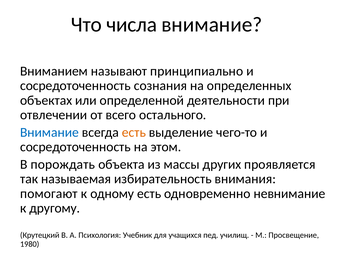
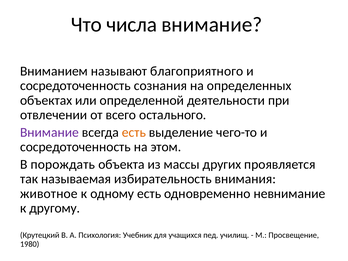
принципиально: принципиально -> благоприятного (197, 71)
Внимание colour: blue -> purple (49, 132)
помогают: помогают -> животное (49, 194)
